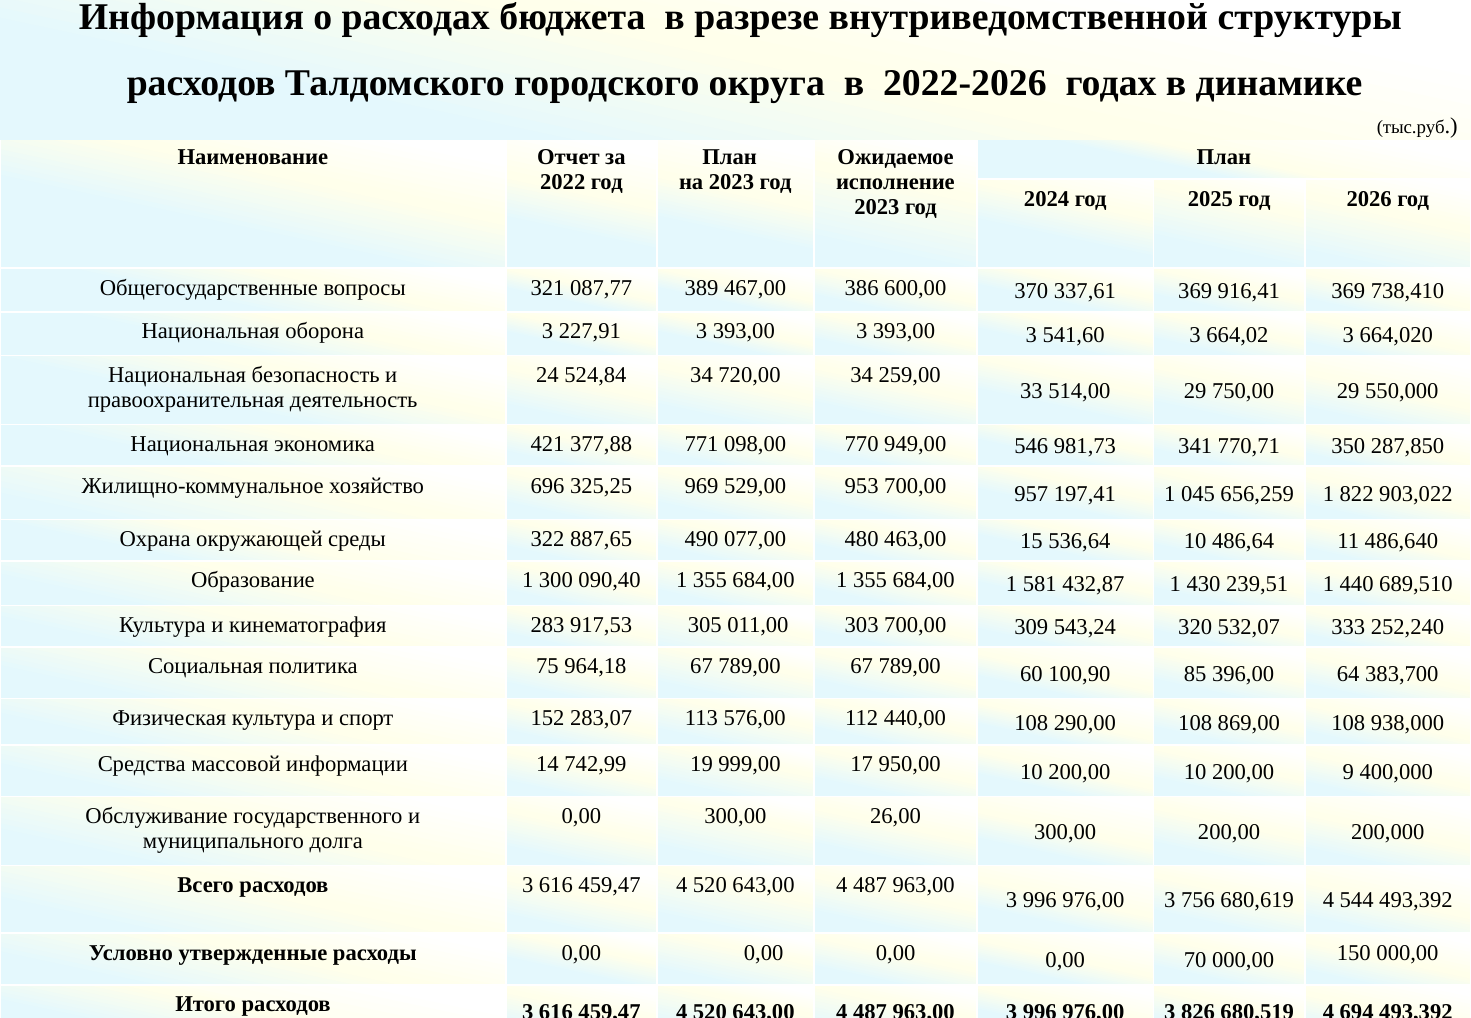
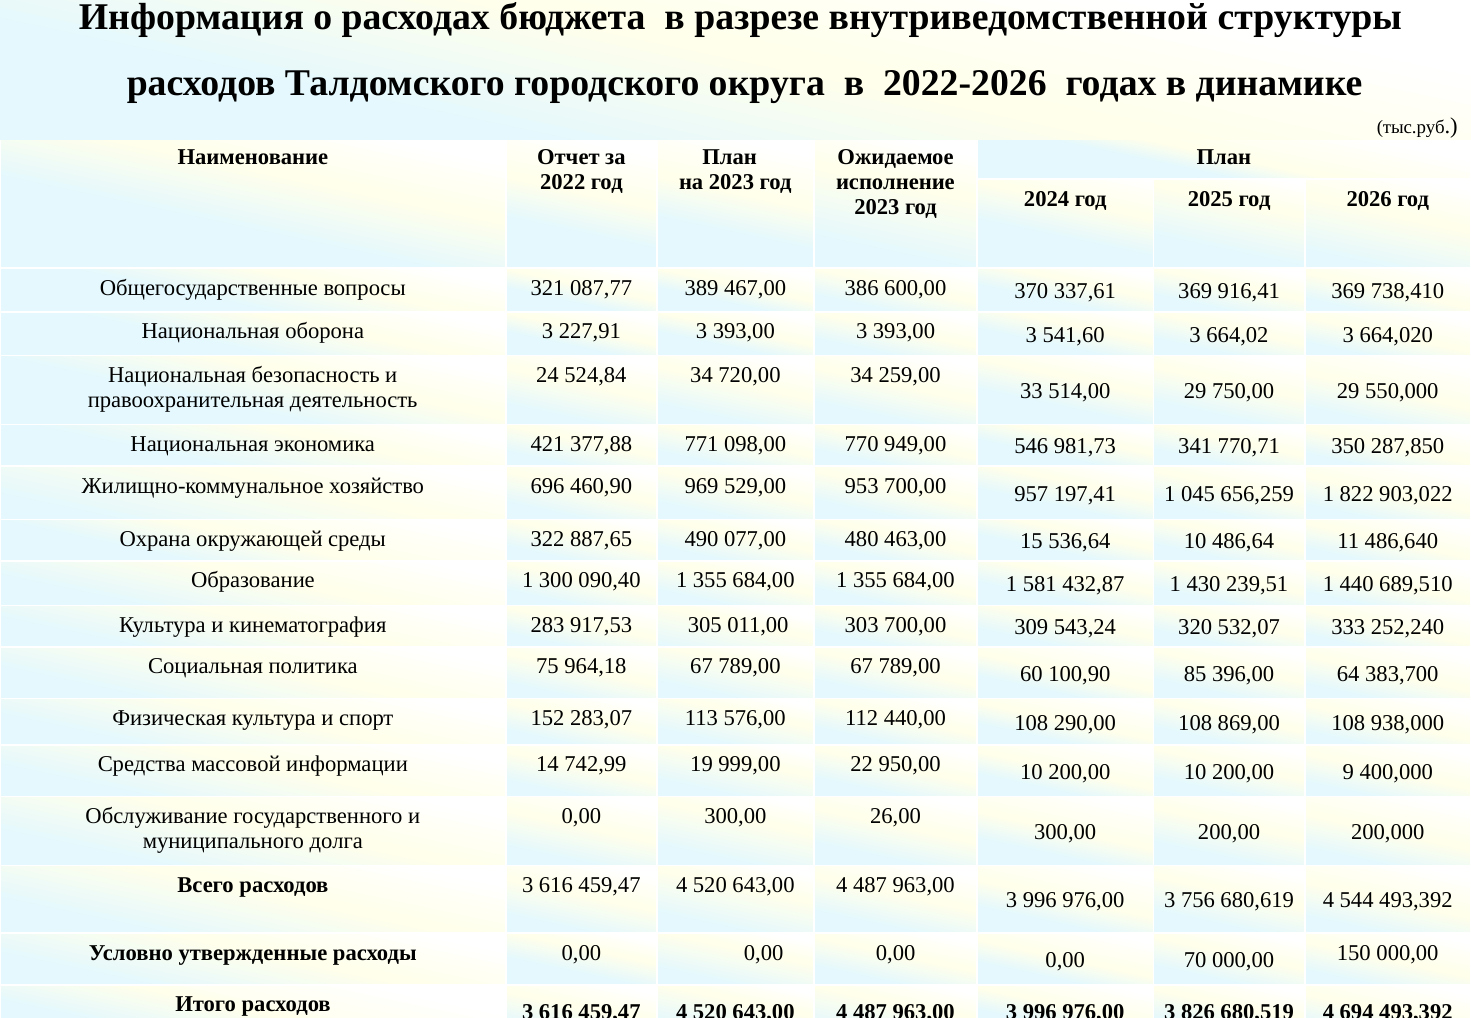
325,25: 325,25 -> 460,90 (601, 486)
17: 17 -> 22 (862, 765)
